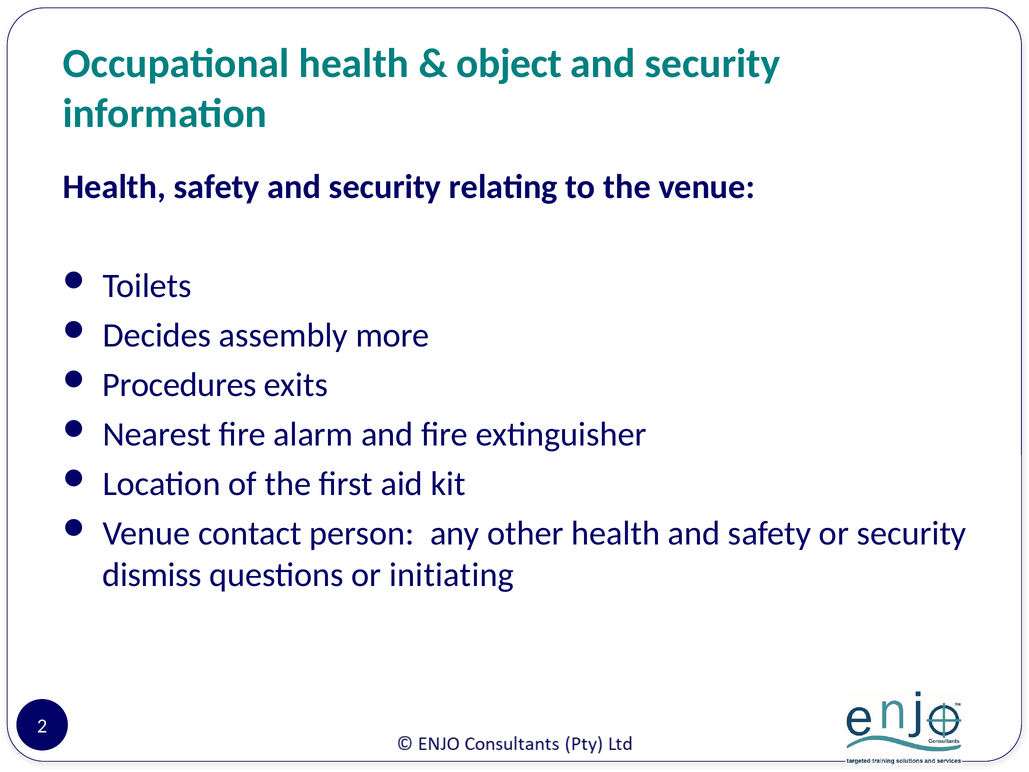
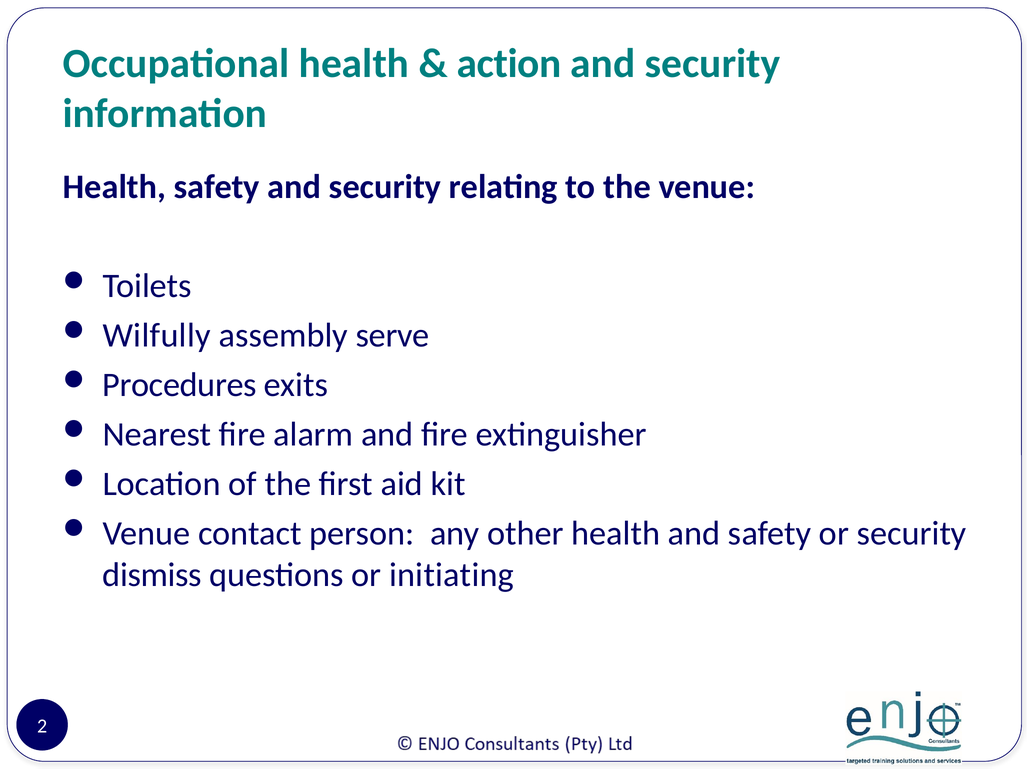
object: object -> action (509, 64)
Decides: Decides -> Wilfully (157, 335)
more: more -> serve (393, 335)
